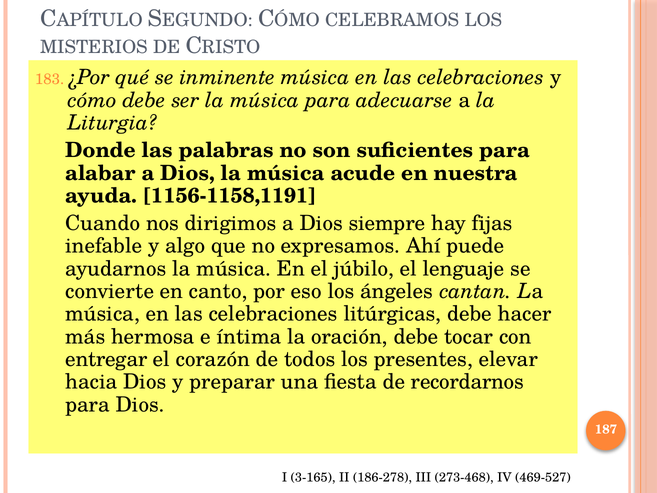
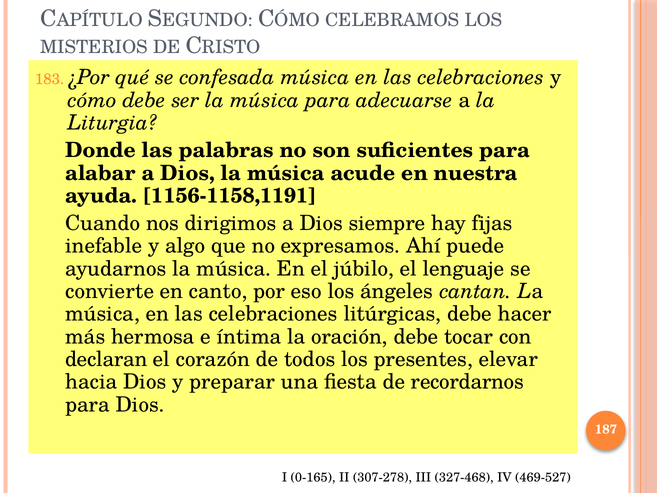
inminente: inminente -> confesada (227, 77)
entregar: entregar -> declaran (106, 359)
3-165: 3-165 -> 0-165 (313, 477)
186-278: 186-278 -> 307-278 (382, 477)
273-468: 273-468 -> 327-468 (464, 477)
